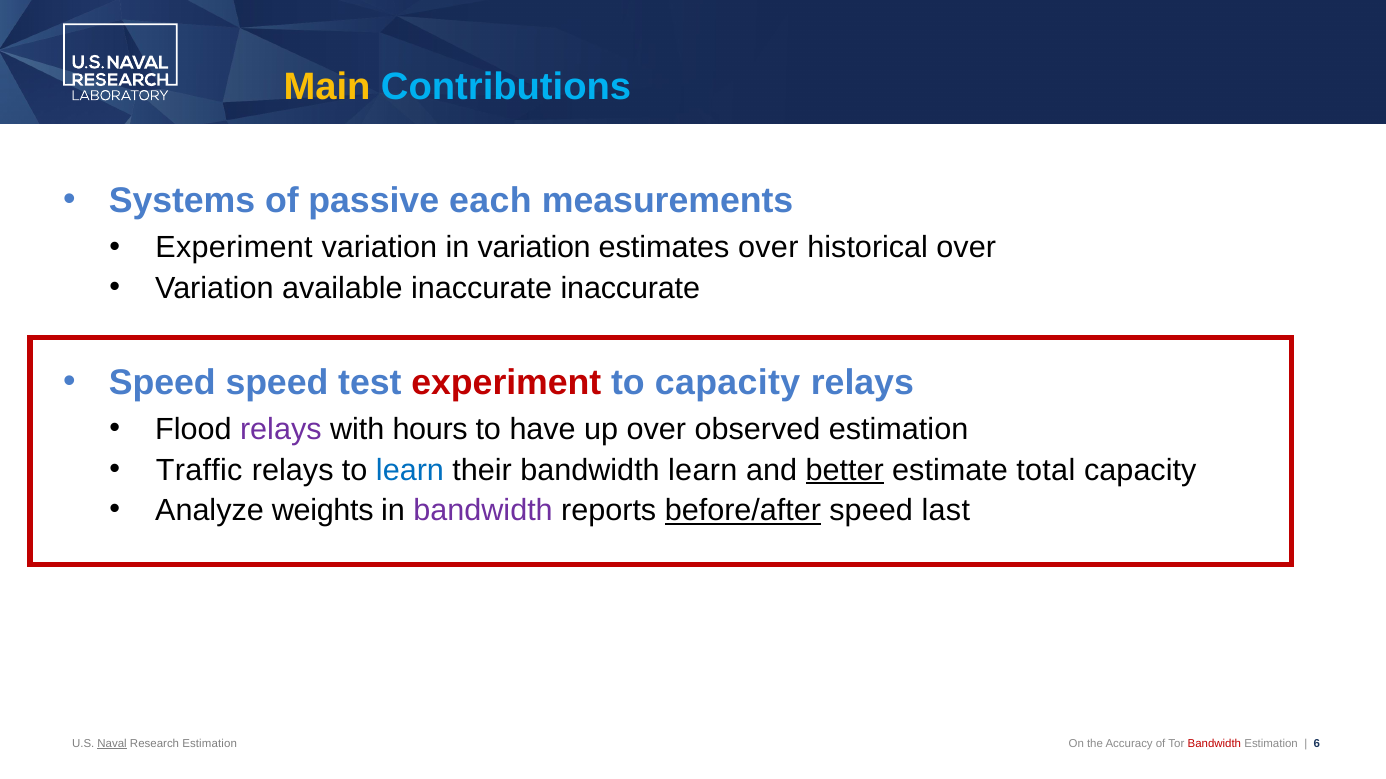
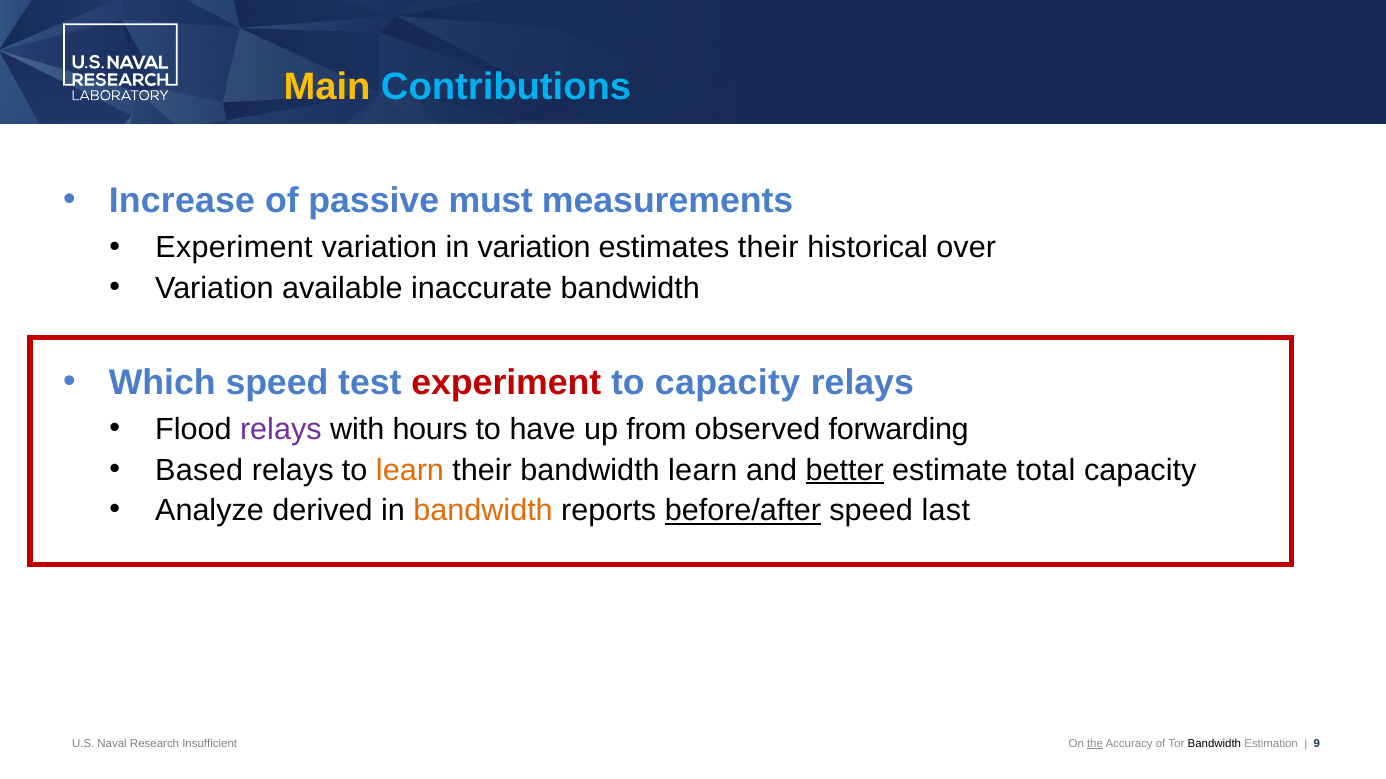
Systems: Systems -> Increase (182, 201)
each: each -> must (491, 201)
estimates over: over -> their (768, 248)
inaccurate inaccurate: inaccurate -> bandwidth (630, 288)
Speed: Speed -> Which (162, 383)
up over: over -> from (657, 430)
observed estimation: estimation -> forwarding (899, 430)
Traffic: Traffic -> Based (199, 470)
learn colour: blue -> orange (410, 470)
weights: weights -> derived (323, 511)
bandwidth colour: purple -> orange (483, 511)
Naval underline: present -> none (112, 744)
Research Estimation: Estimation -> Insufficient (210, 744)
the underline: none -> present (1095, 744)
Bandwidth colour: red -> black (1214, 744)
6: 6 -> 9 (1317, 744)
